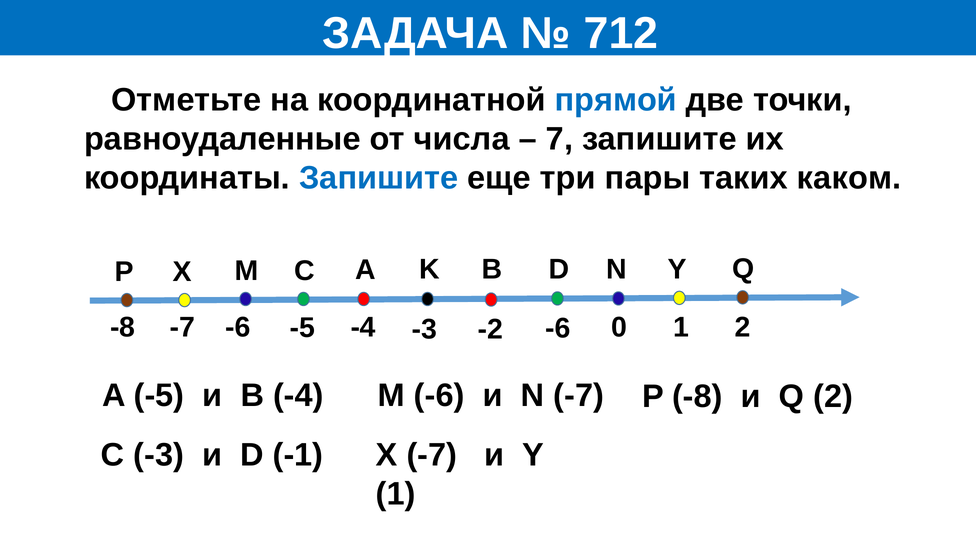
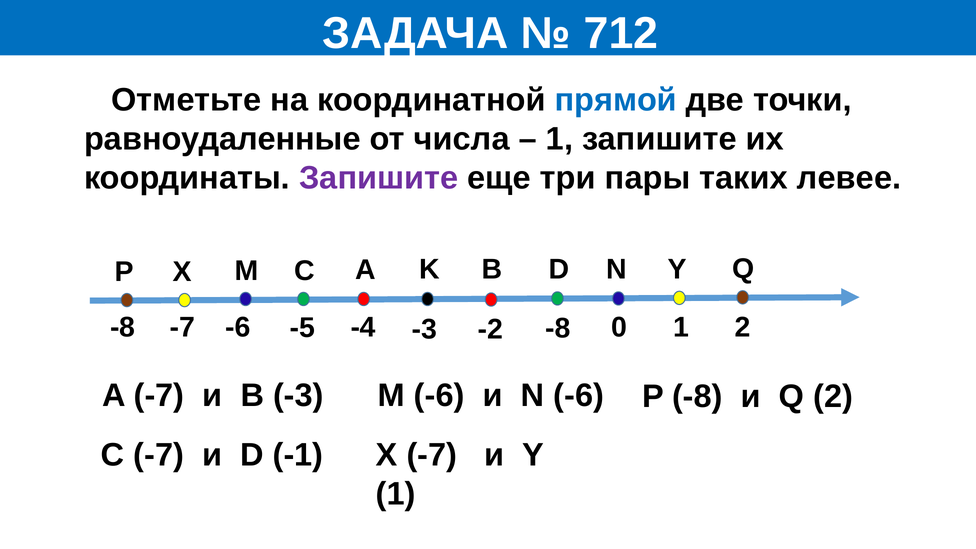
7: 7 -> 1 (559, 139)
Запишите colour: blue -> purple (379, 178)
каком: каком -> левее (849, 178)
-6: -6 -> -8 (558, 329)
A -5: -5 -> -7 (159, 395)
B -4: -4 -> -3 (298, 395)
N -7: -7 -> -6 (579, 395)
-3: -3 -> -7 (159, 455)
